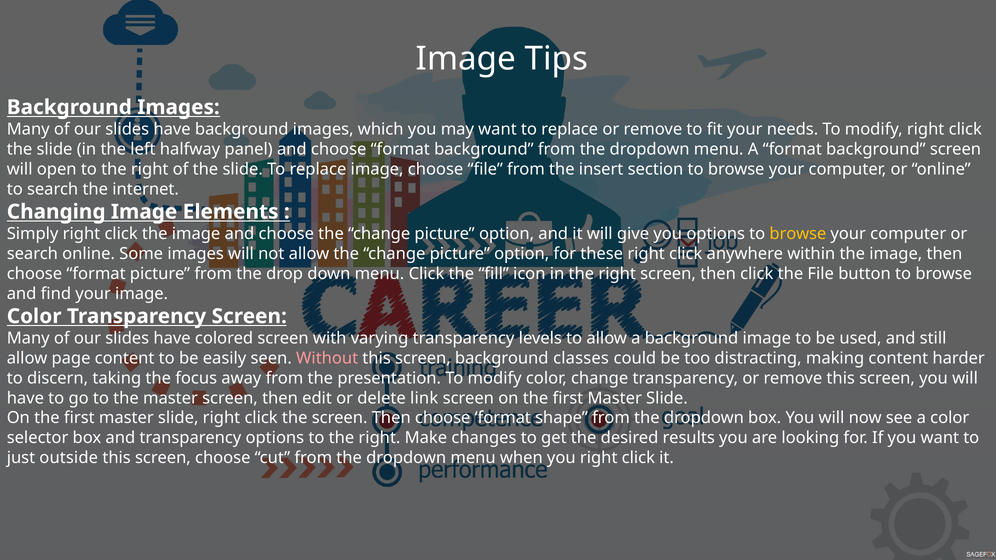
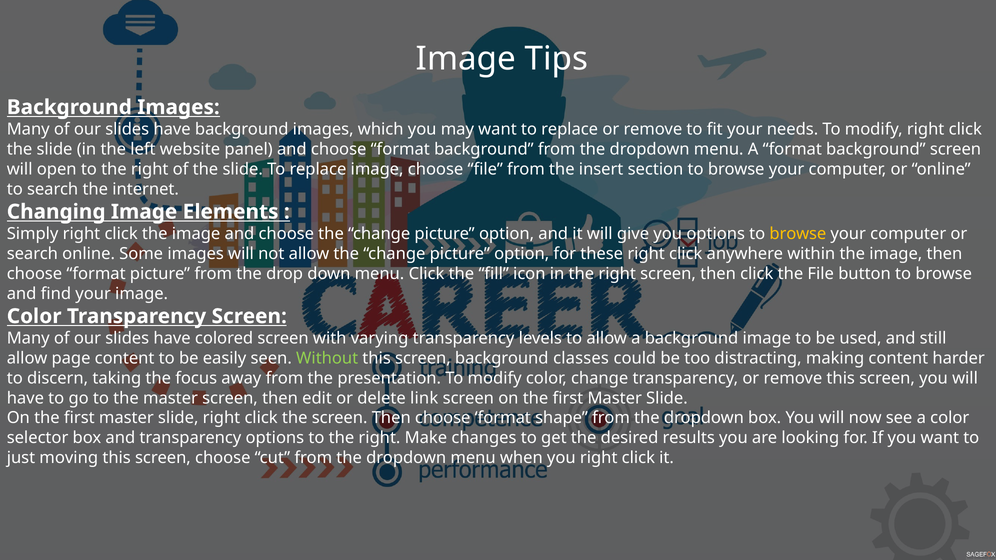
halfway: halfway -> website (190, 149)
Without colour: pink -> light green (327, 358)
outside: outside -> moving (69, 458)
